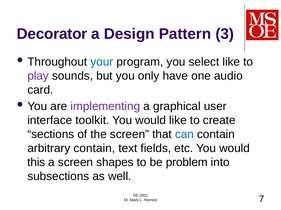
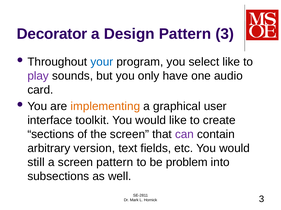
implementing colour: purple -> orange (105, 107)
can colour: blue -> purple (184, 135)
arbitrary contain: contain -> version (94, 149)
this: this -> still (36, 163)
screen shapes: shapes -> pattern (115, 163)
Hornick 7: 7 -> 3 (262, 200)
